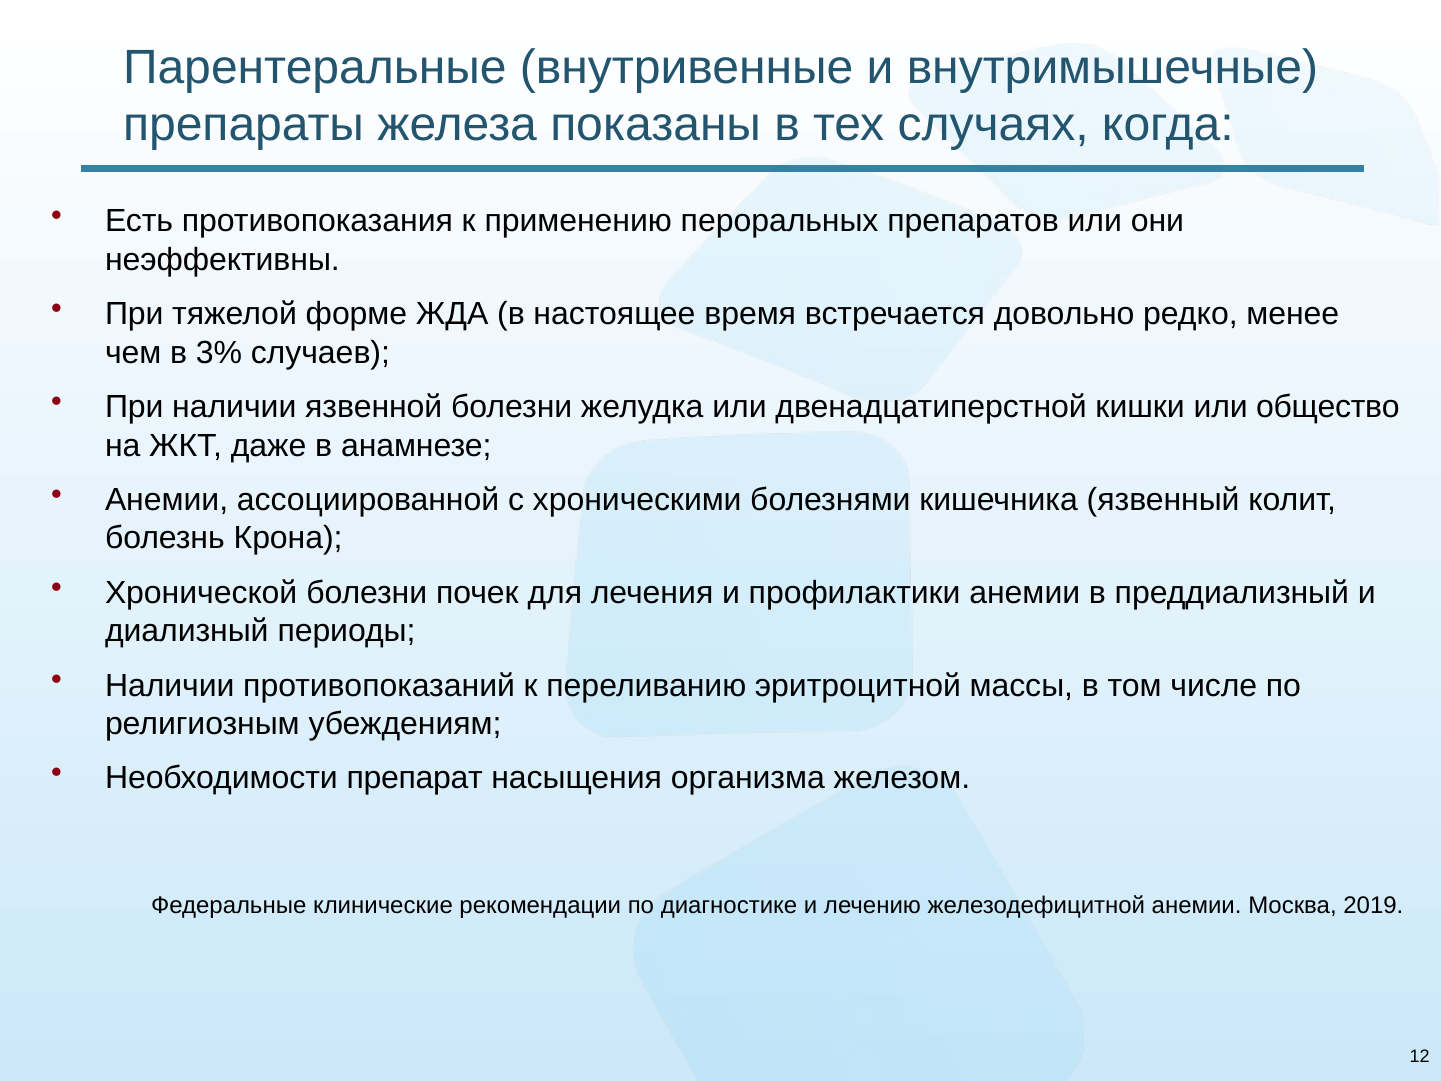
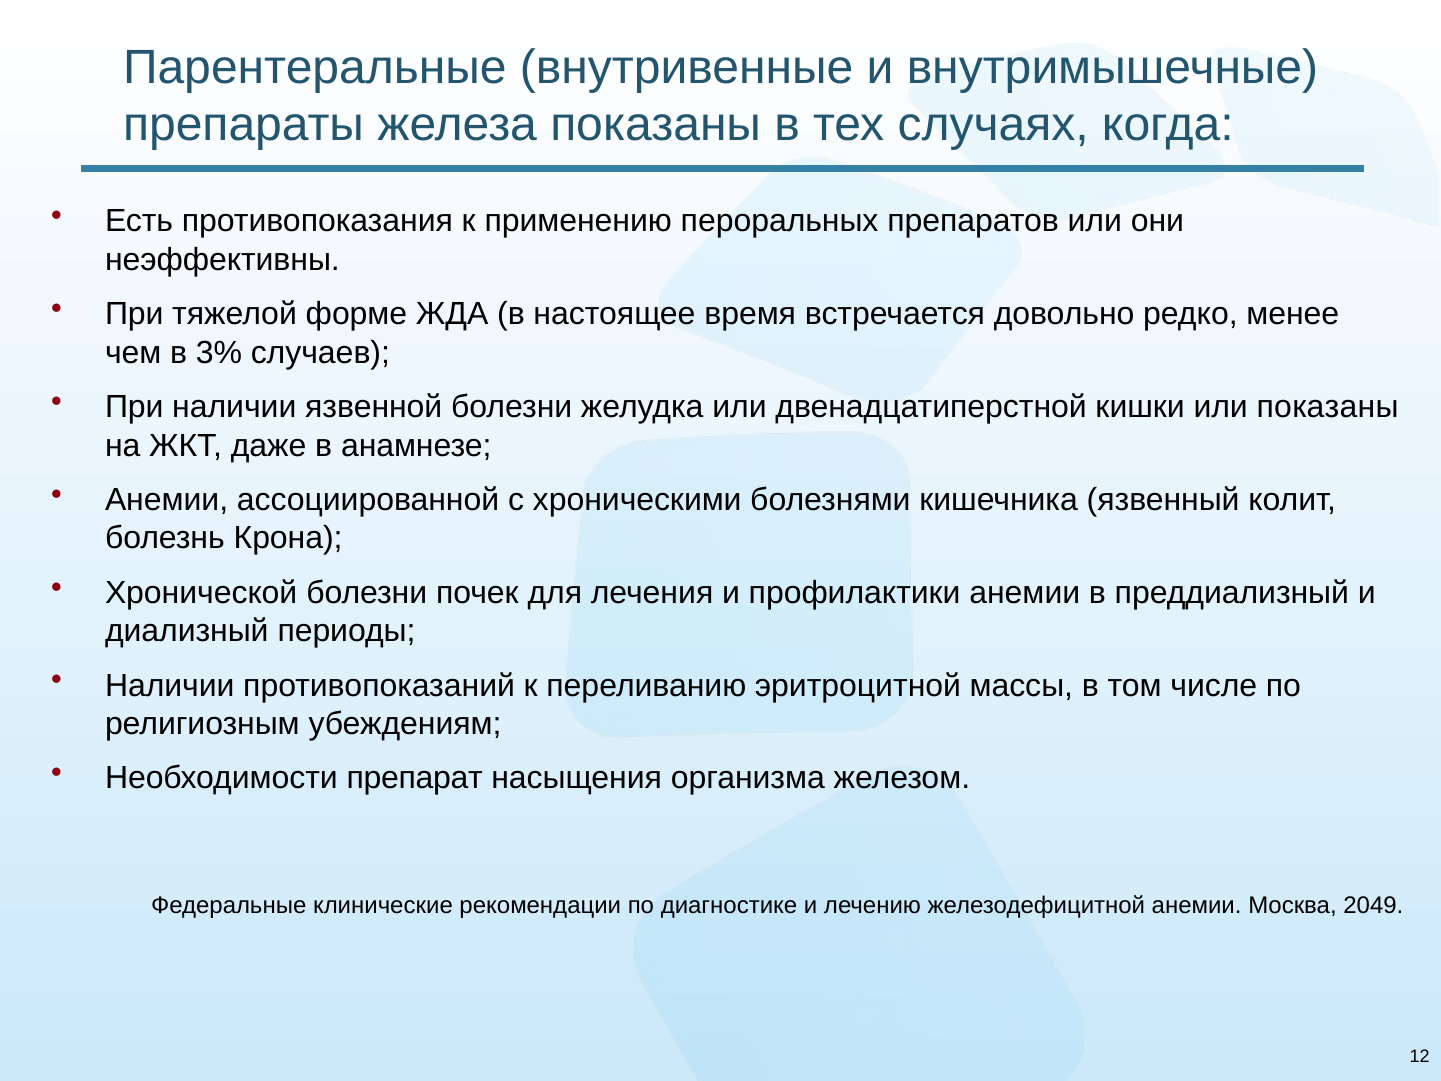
или общество: общество -> показаны (1328, 407)
2019: 2019 -> 2049 (1373, 905)
